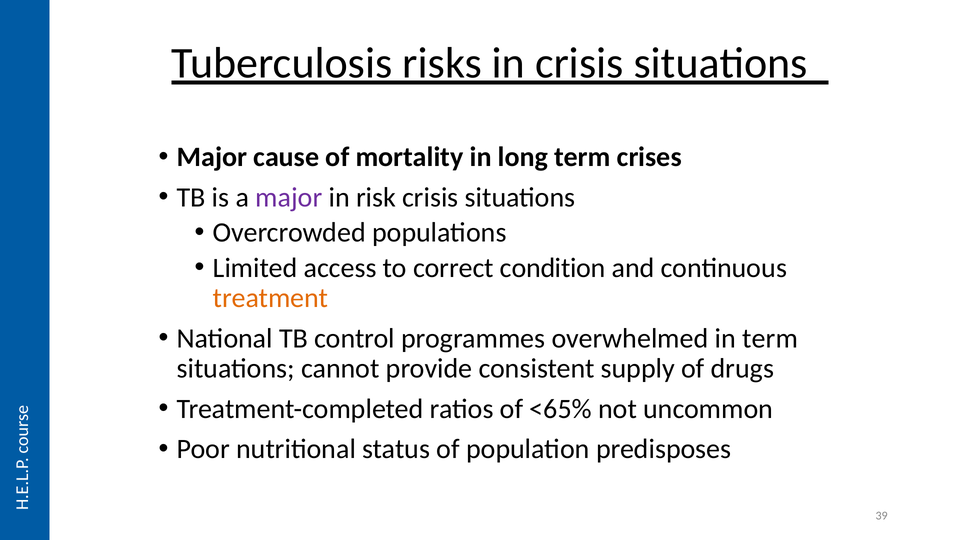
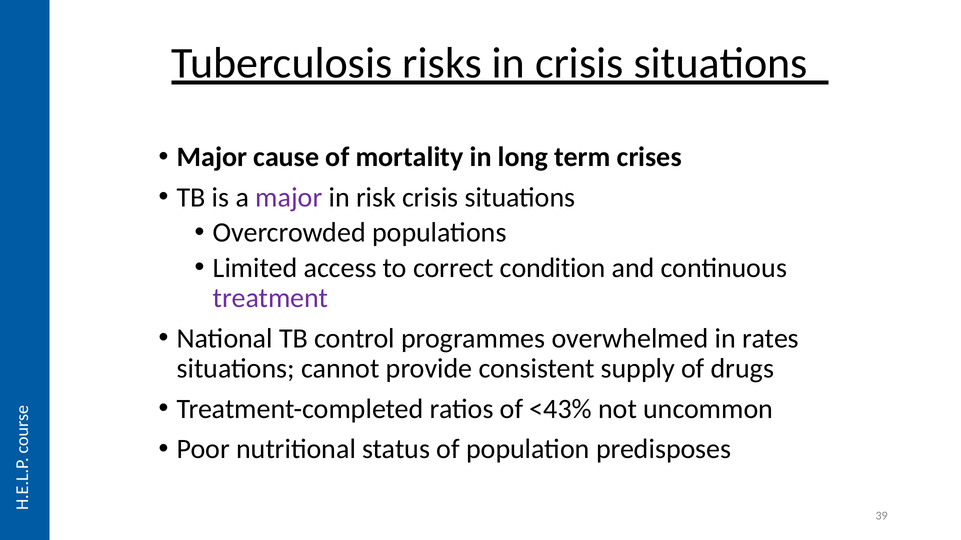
treatment colour: orange -> purple (271, 298)
in term: term -> rates (770, 339)
<65%: <65% -> <43% (561, 409)
